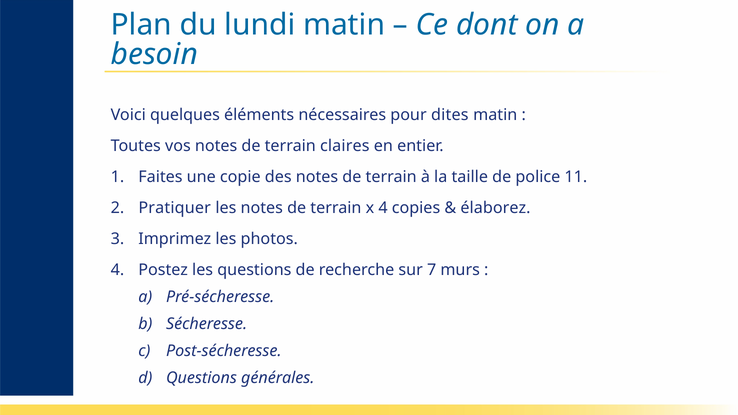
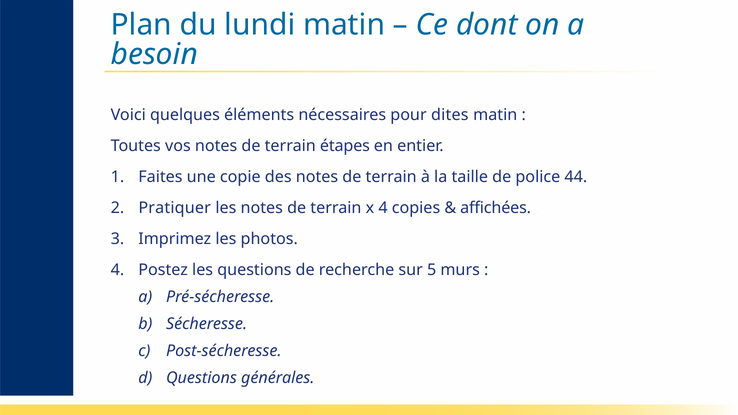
claires: claires -> étapes (345, 146)
11: 11 -> 44 (576, 177)
élaborez: élaborez -> affichées (496, 208)
7: 7 -> 5 (432, 270)
